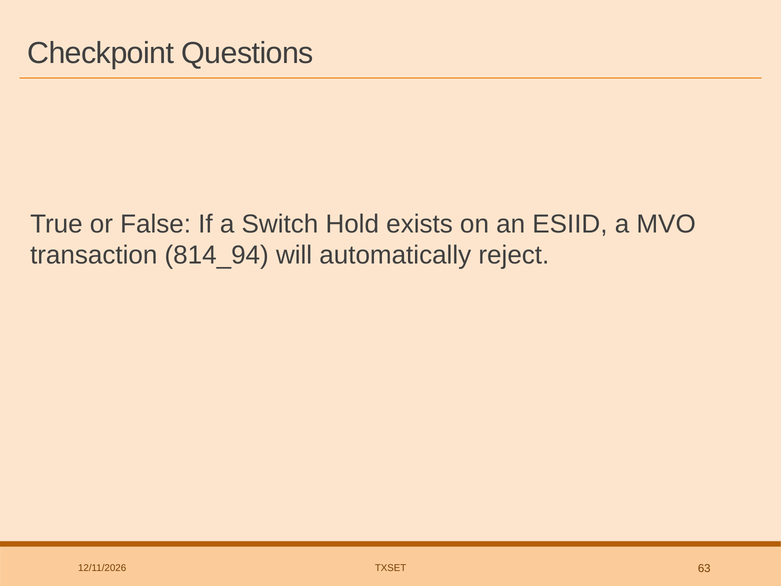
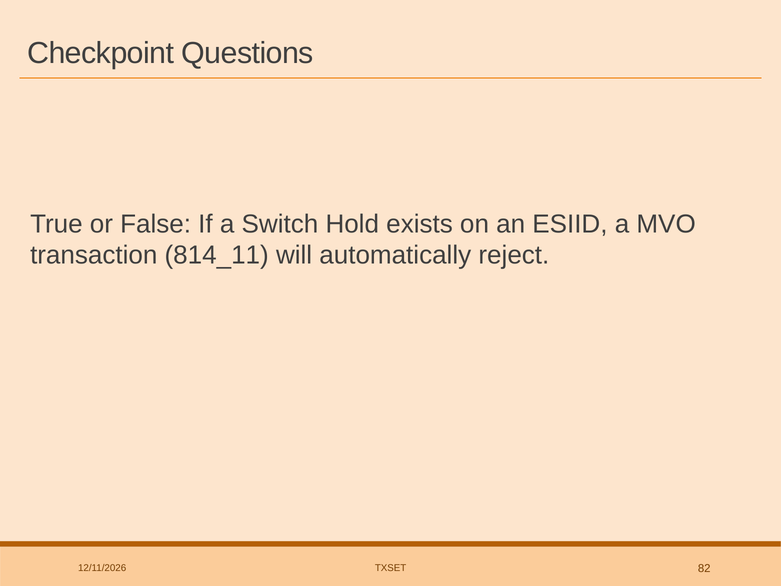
814_94: 814_94 -> 814_11 (217, 255)
63: 63 -> 82 (704, 568)
